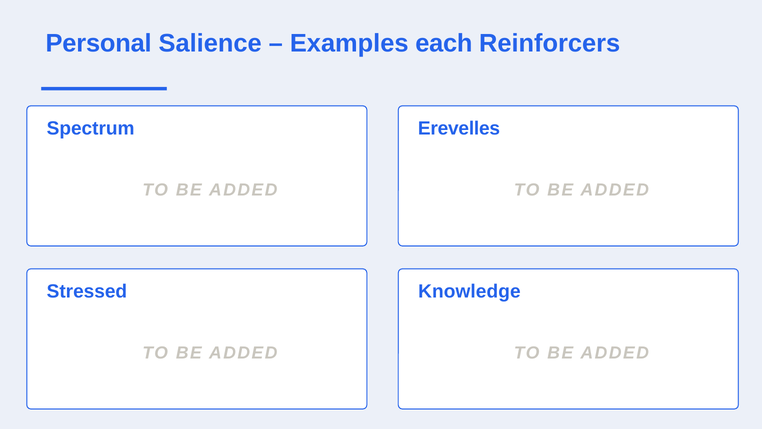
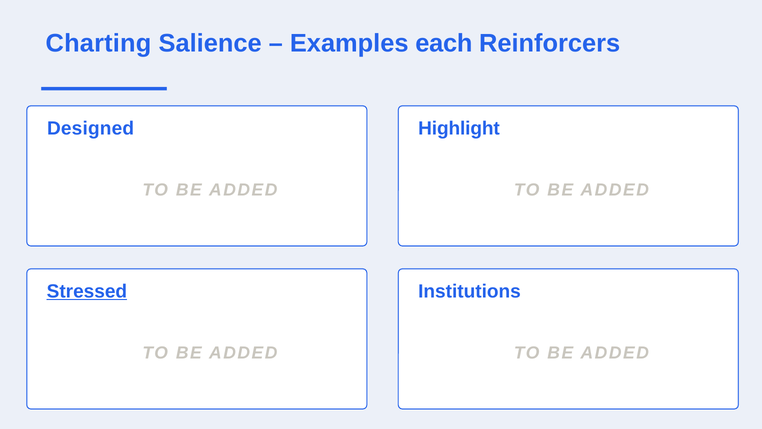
Personal: Personal -> Charting (98, 43)
Spectrum: Spectrum -> Designed (91, 128)
Erevelles: Erevelles -> Highlight (459, 128)
Stressed underline: none -> present (87, 291)
Knowledge: Knowledge -> Institutions (469, 291)
